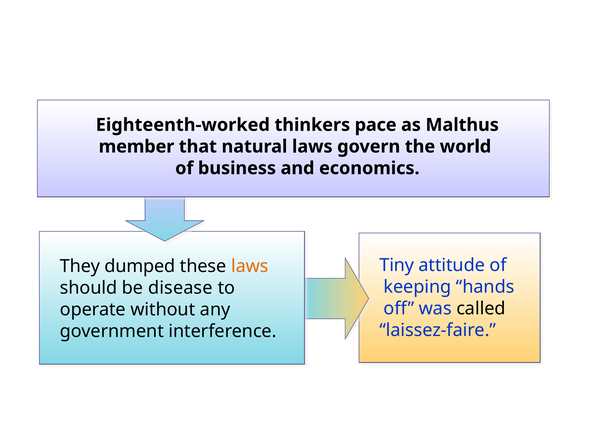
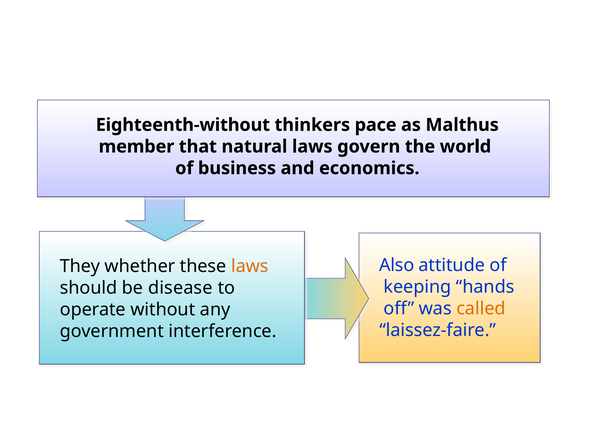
Eighteenth-worked: Eighteenth-worked -> Eighteenth-without (183, 125)
Tiny: Tiny -> Also (397, 265)
dumped: dumped -> whether (140, 266)
called colour: black -> orange (481, 308)
